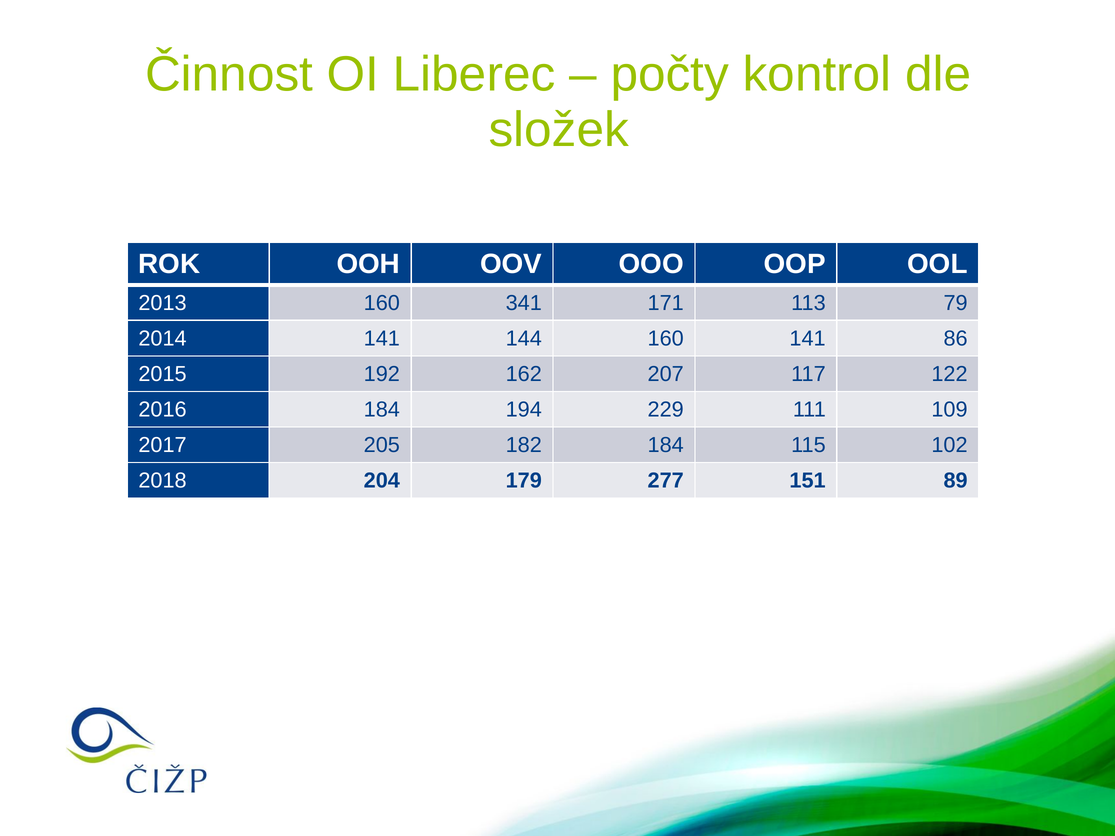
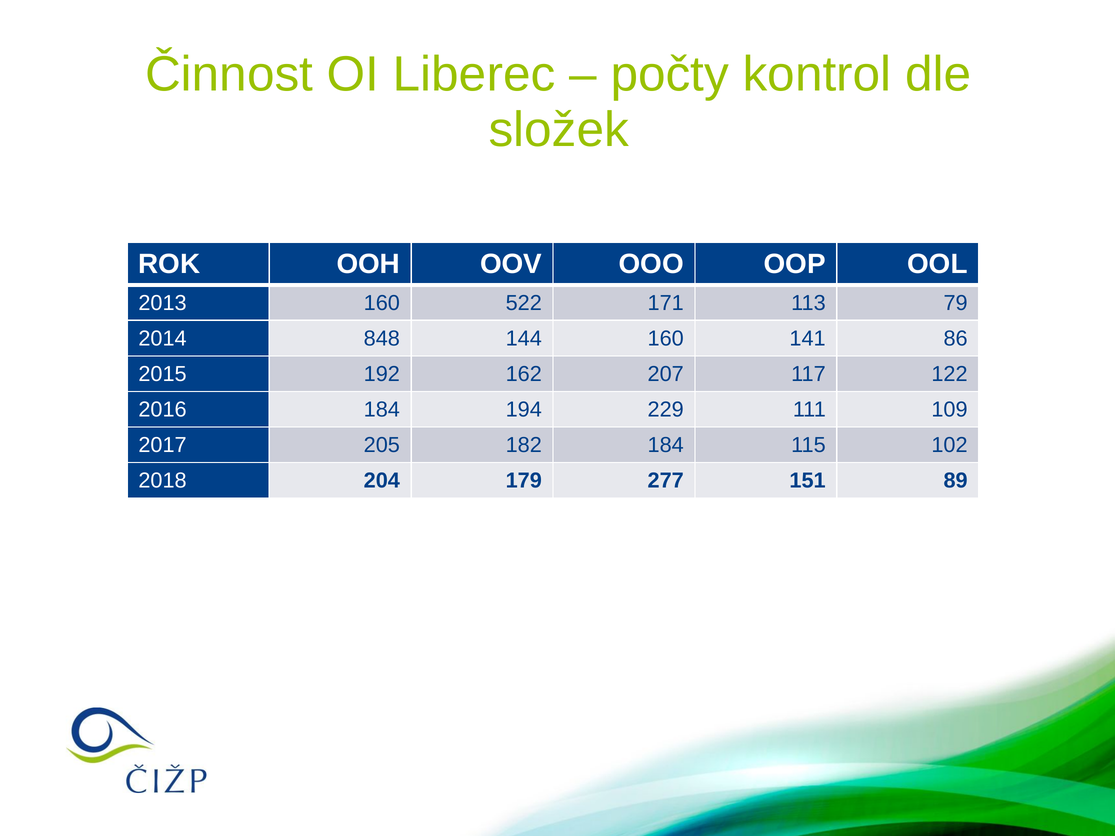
341: 341 -> 522 (524, 303)
2014 141: 141 -> 848 (382, 339)
